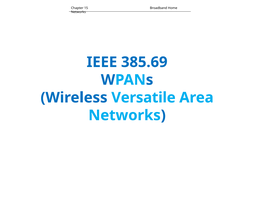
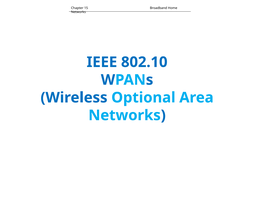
385.69: 385.69 -> 802.10 (144, 62)
Versatile: Versatile -> Optional (143, 98)
